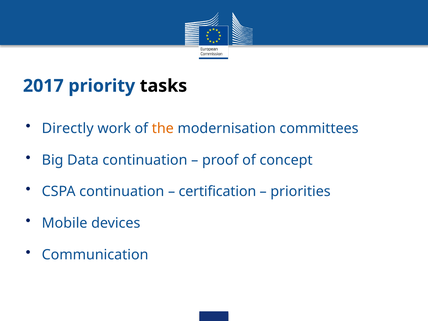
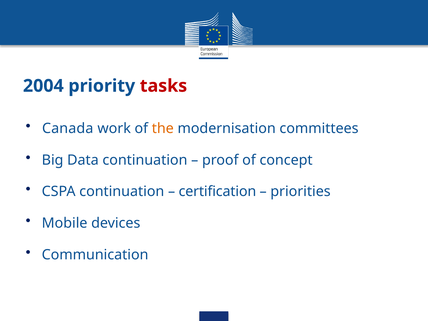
2017: 2017 -> 2004 (43, 86)
tasks colour: black -> red (163, 86)
Directly: Directly -> Canada (68, 128)
